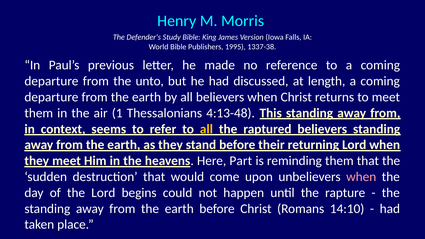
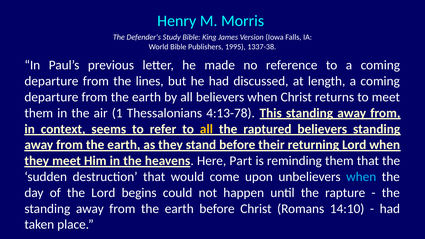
unto: unto -> lines (150, 81)
4:13-48: 4:13-48 -> 4:13-78 (231, 113)
when colour: pink -> light blue (361, 177)
